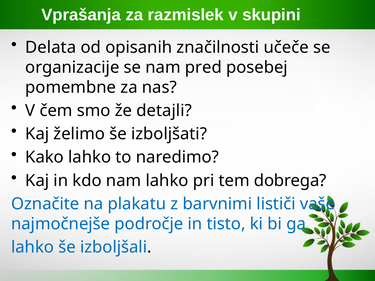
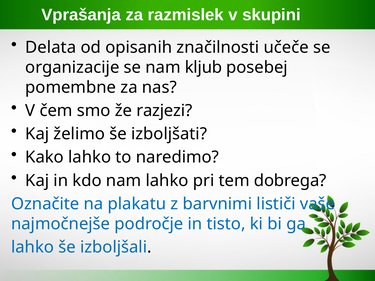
pred: pred -> kljub (203, 67)
detajli: detajli -> razjezi (164, 111)
